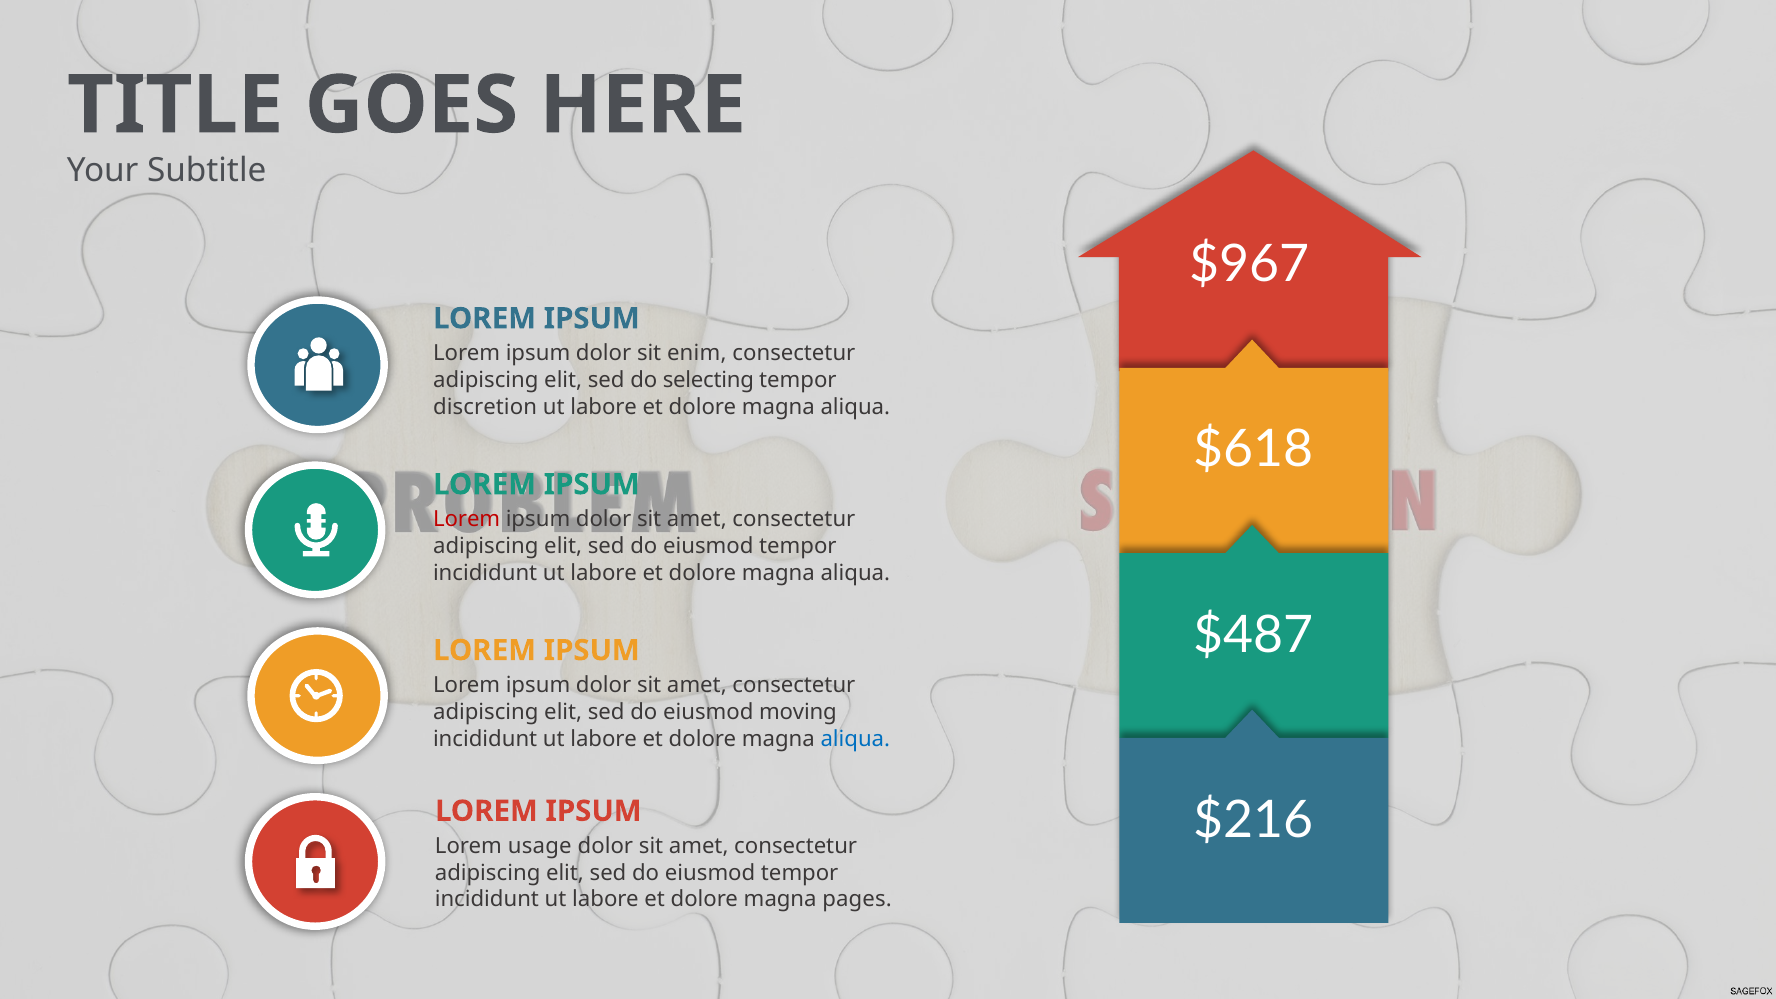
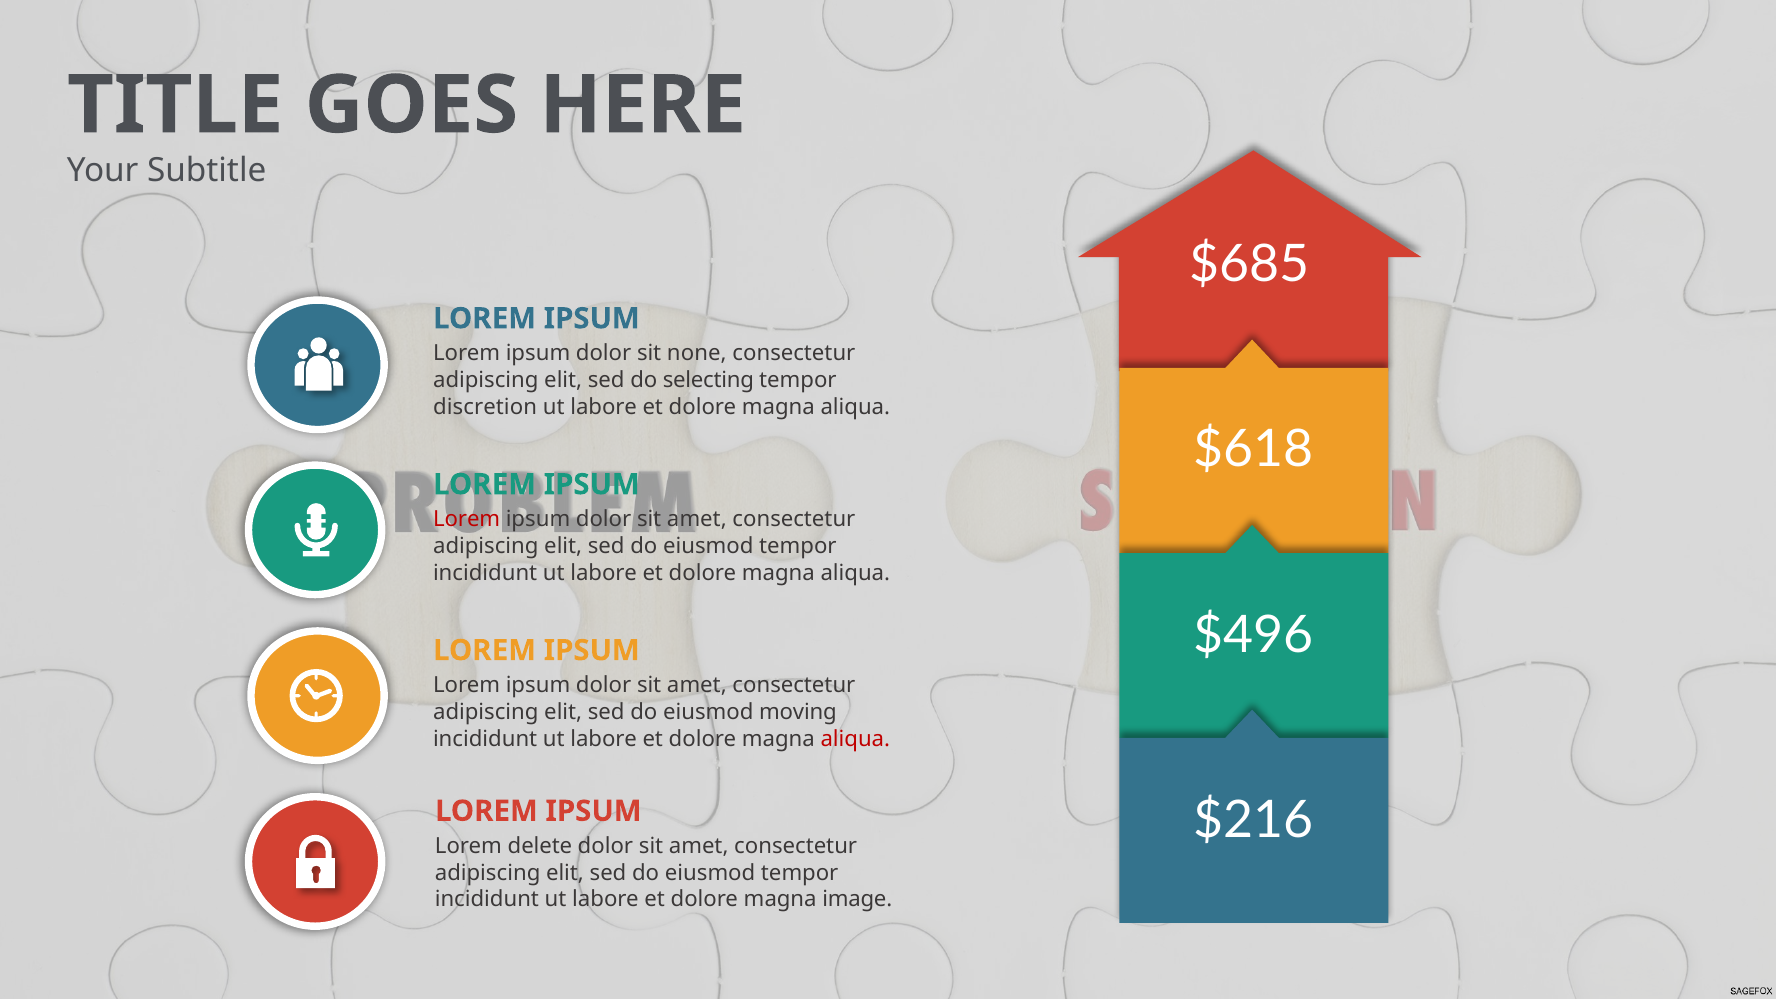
$967: $967 -> $685 (1250, 264)
enim: enim -> none (697, 354)
$487: $487 -> $496 (1254, 635)
aliqua colour: blue -> red (855, 739)
usage: usage -> delete (540, 846)
pages: pages -> image (857, 899)
